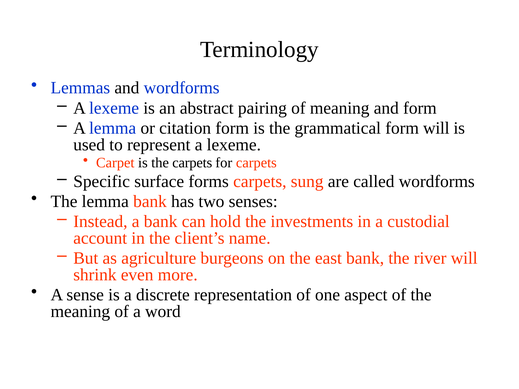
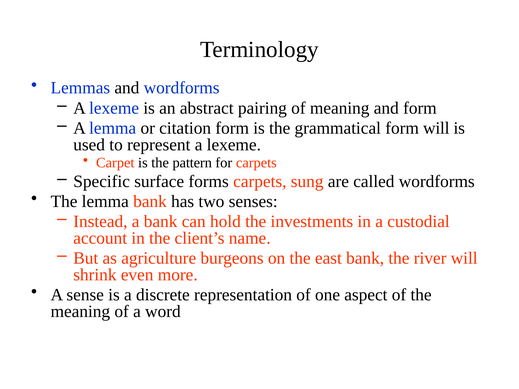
the carpets: carpets -> pattern (192, 163)
